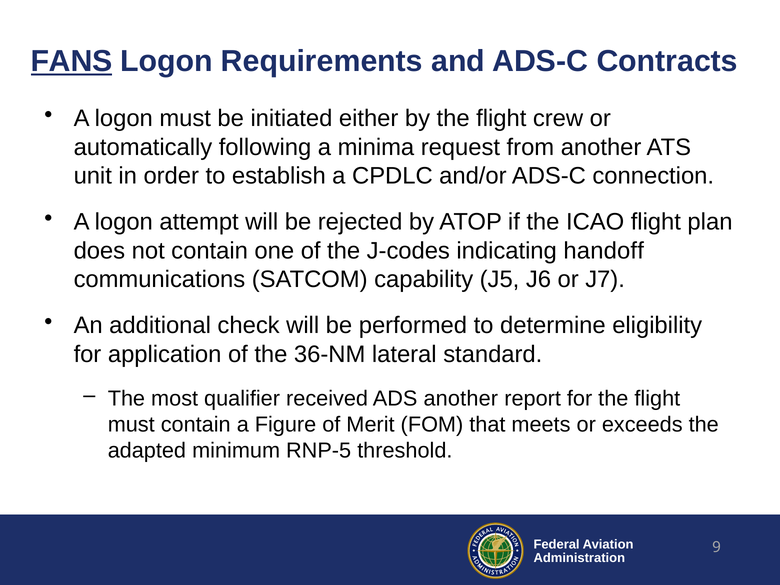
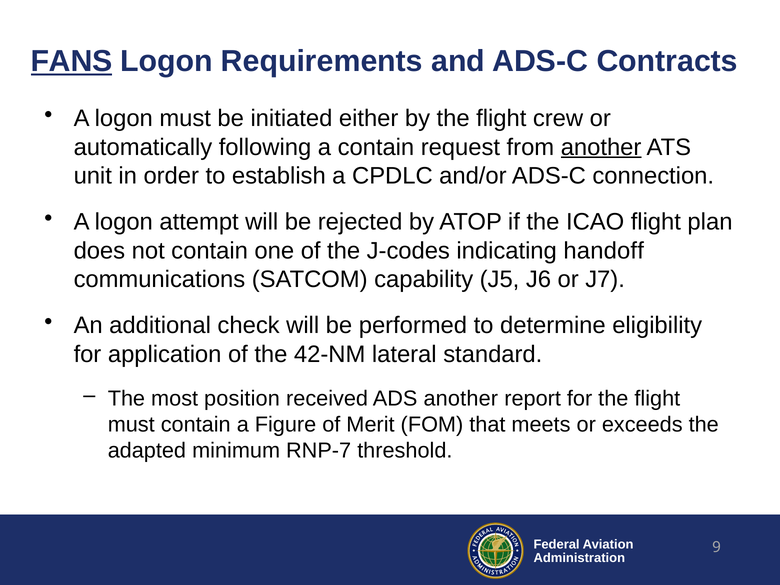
a minima: minima -> contain (376, 147)
another underline: none -> present (601, 147)
36-NM: 36-NM -> 42-NM (330, 354)
qualifier: qualifier -> position (242, 399)
RNP-5: RNP-5 -> RNP-7 (319, 451)
